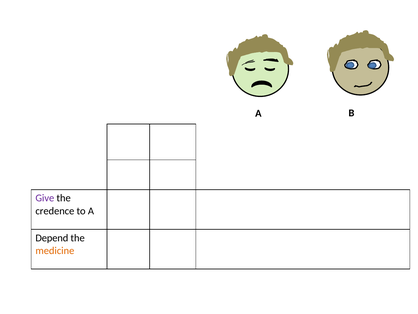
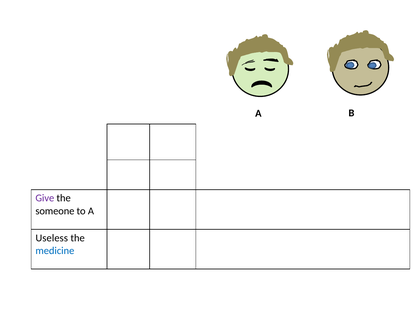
credence: credence -> someone (55, 211)
Depend: Depend -> Useless (52, 238)
medicine colour: orange -> blue (55, 250)
